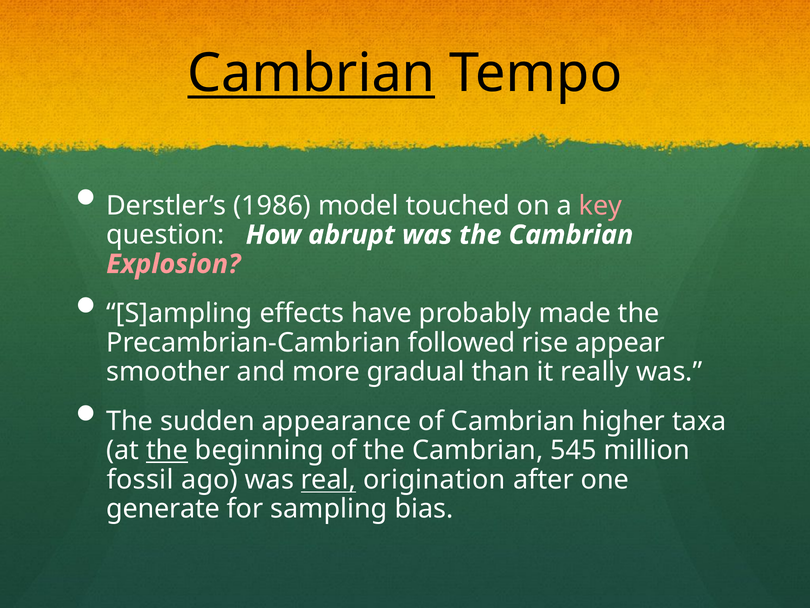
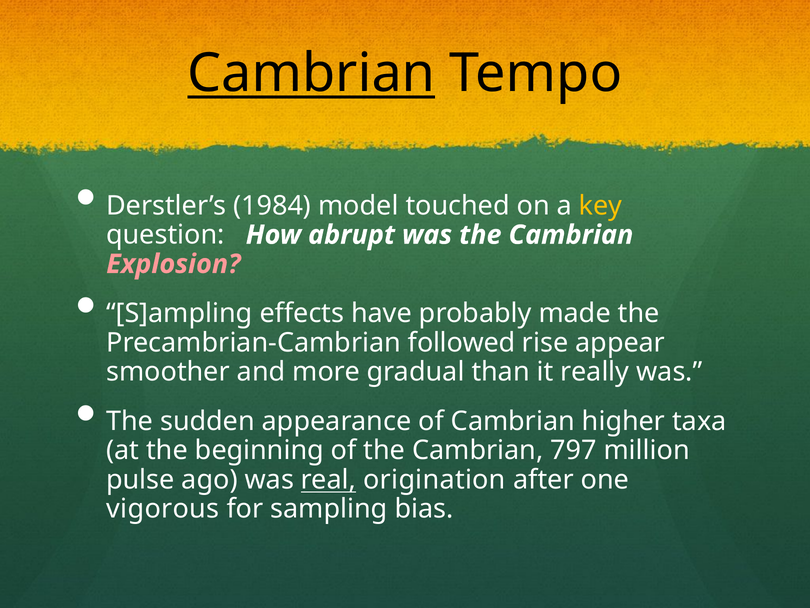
1986: 1986 -> 1984 (272, 206)
key colour: pink -> yellow (600, 206)
the underline: present -> none (167, 450)
545: 545 -> 797 (574, 450)
fossil: fossil -> pulse (140, 479)
generate: generate -> vigorous (163, 508)
